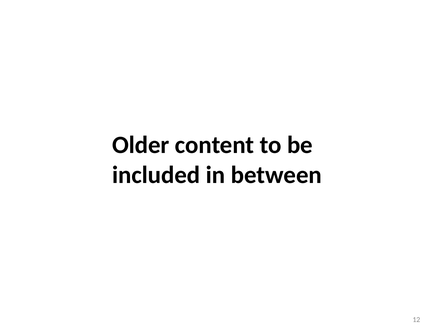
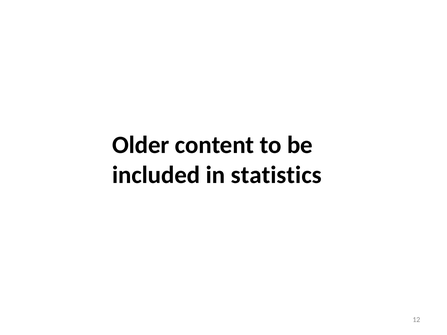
between: between -> statistics (276, 175)
